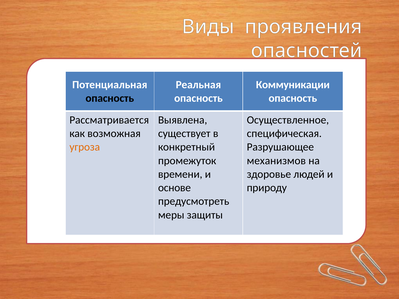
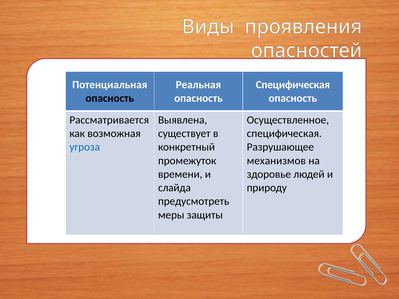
Коммуникации: Коммуникации -> Специфическая (293, 85)
угроза colour: orange -> blue (85, 147)
основе: основе -> слайда (174, 188)
